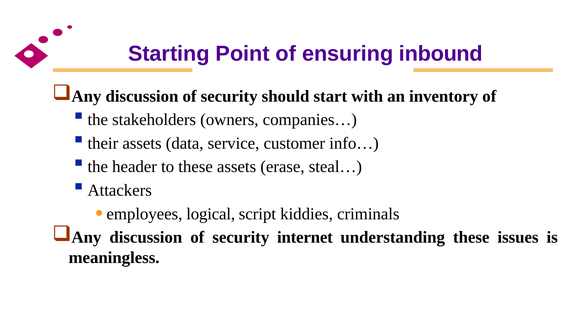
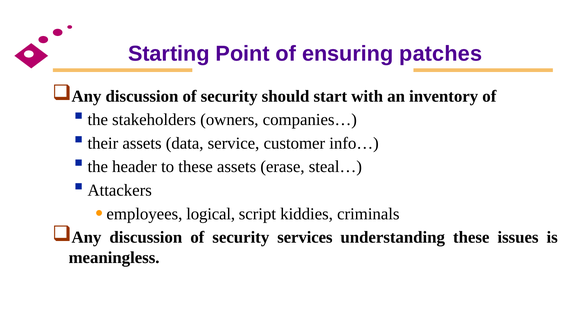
inbound: inbound -> patches (441, 54)
internet: internet -> services (305, 238)
